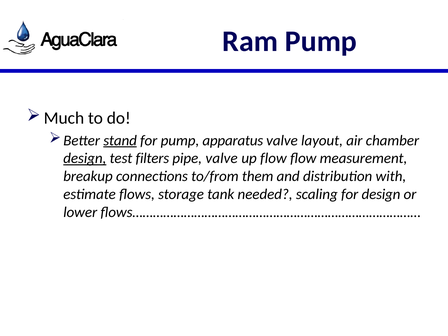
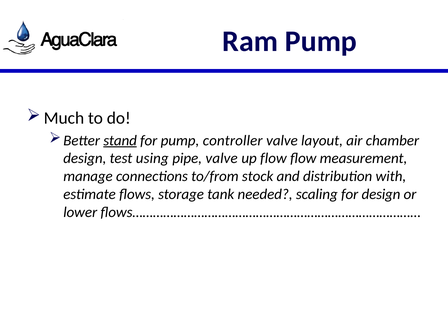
apparatus: apparatus -> controller (233, 140)
design underline: present -> none (85, 158)
filters: filters -> using (152, 158)
breakup: breakup -> manage (88, 176)
them: them -> stock (258, 176)
